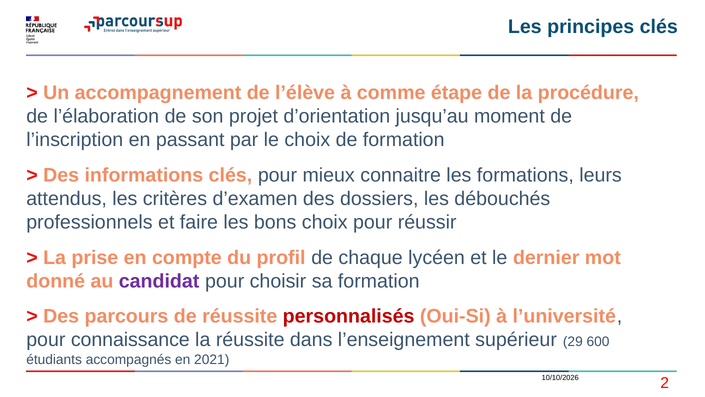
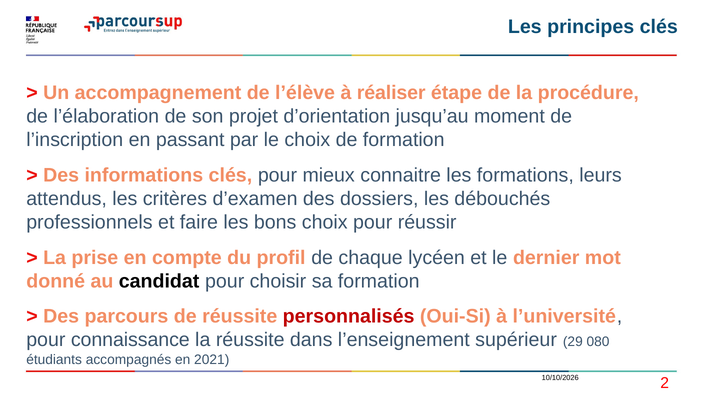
comme: comme -> réaliser (391, 93)
candidat colour: purple -> black (159, 281)
600: 600 -> 080 (598, 342)
